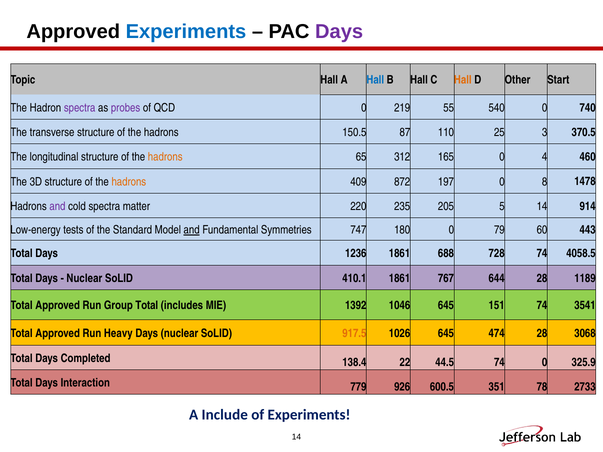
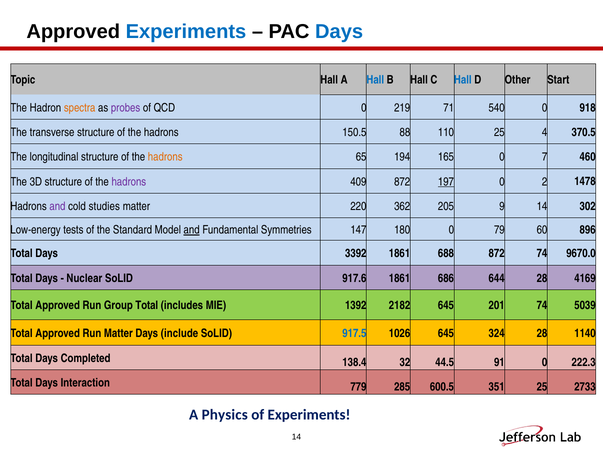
Days colour: purple -> blue (339, 32)
Hall colour: orange -> blue (463, 80)
spectra colour: purple -> orange (80, 108)
55: 55 -> 71 (449, 108)
740: 740 -> 918 (588, 108)
87: 87 -> 88 (405, 132)
3: 3 -> 4 (545, 132)
312: 312 -> 194 (402, 157)
4: 4 -> 7 (545, 157)
hadrons colour: orange -> purple (129, 182)
197 underline: none -> present (446, 182)
8: 8 -> 2 (545, 182)
cold spectra: spectra -> studies (104, 206)
235: 235 -> 362 (402, 206)
5: 5 -> 9 (502, 206)
914: 914 -> 302 (588, 206)
747: 747 -> 147 (358, 230)
443: 443 -> 896 (588, 230)
1236: 1236 -> 3392 (356, 254)
688 728: 728 -> 872 (497, 254)
4058.5: 4058.5 -> 9670.0 (581, 254)
410.1: 410.1 -> 917.6 (354, 278)
767: 767 -> 686 (446, 278)
1189: 1189 -> 4169 (585, 278)
1046: 1046 -> 2182 (400, 306)
151: 151 -> 201 (497, 306)
3541: 3541 -> 5039 (585, 306)
Run Heavy: Heavy -> Matter (118, 333)
Days nuclear: nuclear -> include (179, 333)
917.5 colour: orange -> blue (354, 333)
474: 474 -> 324 (497, 333)
3068: 3068 -> 1140 (585, 333)
22: 22 -> 32 (405, 362)
44.5 74: 74 -> 91 (499, 362)
325.9: 325.9 -> 222.3 (584, 362)
926: 926 -> 285 (402, 387)
351 78: 78 -> 25 (542, 387)
Include: Include -> Physics (225, 415)
